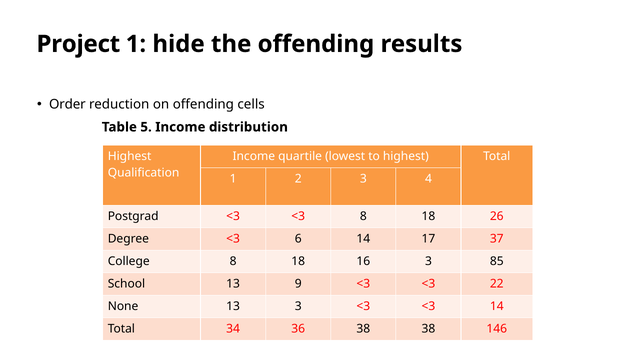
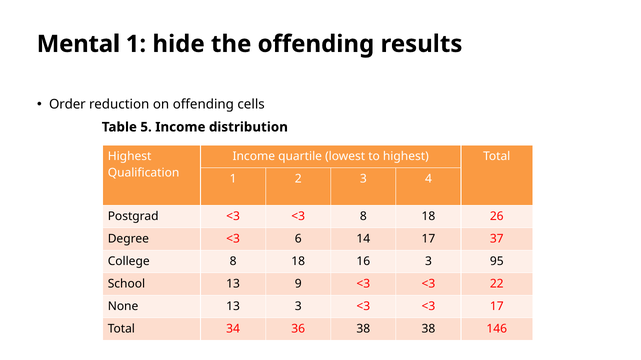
Project: Project -> Mental (78, 44)
85: 85 -> 95 (497, 262)
<3 14: 14 -> 17 (497, 307)
